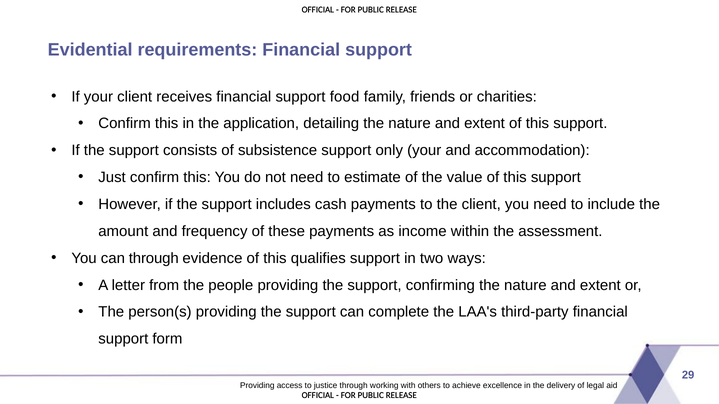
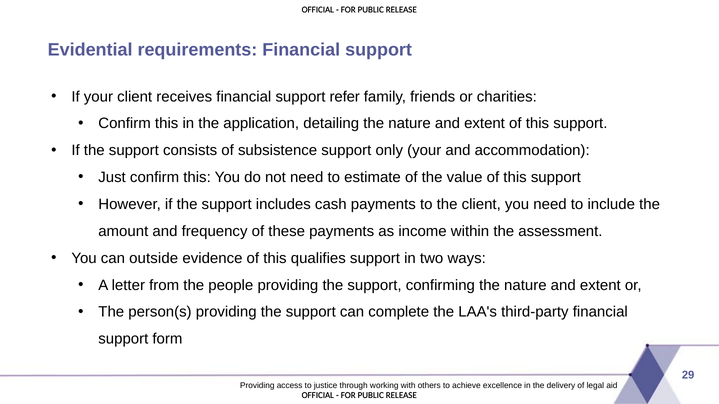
food: food -> refer (345, 97)
can through: through -> outside (154, 258)
